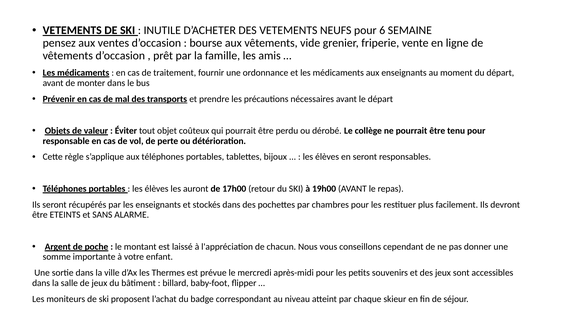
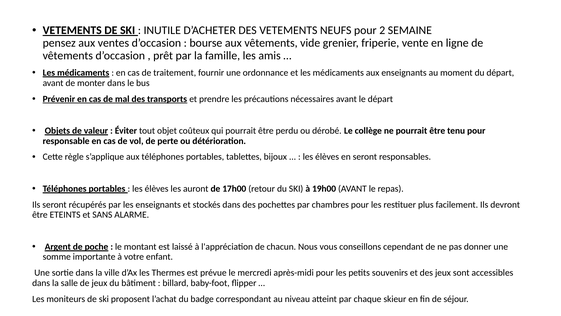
6: 6 -> 2 (382, 30)
